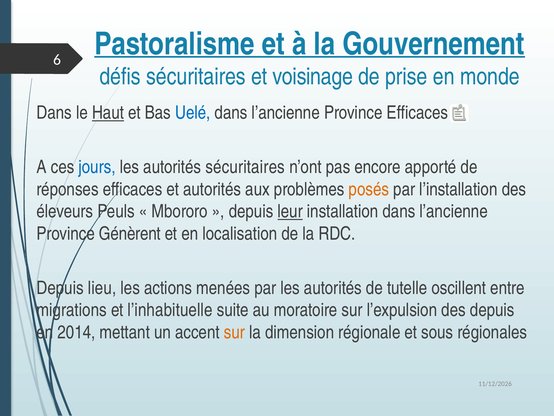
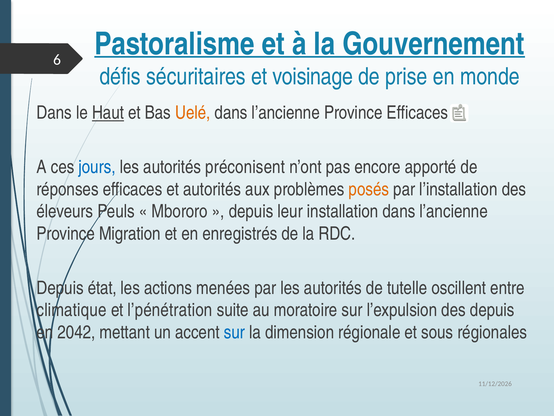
Uelé colour: blue -> orange (193, 113)
autorités sécuritaires: sécuritaires -> préconisent (245, 167)
leur underline: present -> none (290, 211)
Génèrent: Génèrent -> Migration (130, 233)
localisation: localisation -> enregistrés (240, 233)
lieu: lieu -> état (102, 288)
migrations: migrations -> climatique (72, 310)
l’inhabituelle: l’inhabituelle -> l’pénétration (170, 310)
2014: 2014 -> 2042 (76, 332)
sur colour: orange -> blue (234, 332)
